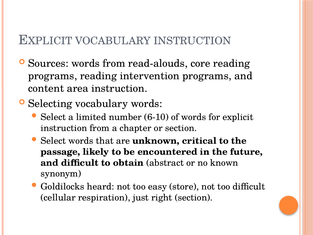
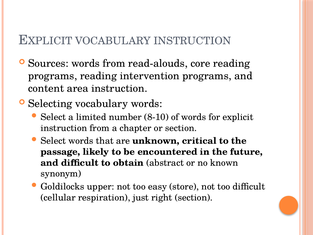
6-10: 6-10 -> 8-10 (156, 117)
heard: heard -> upper (101, 186)
